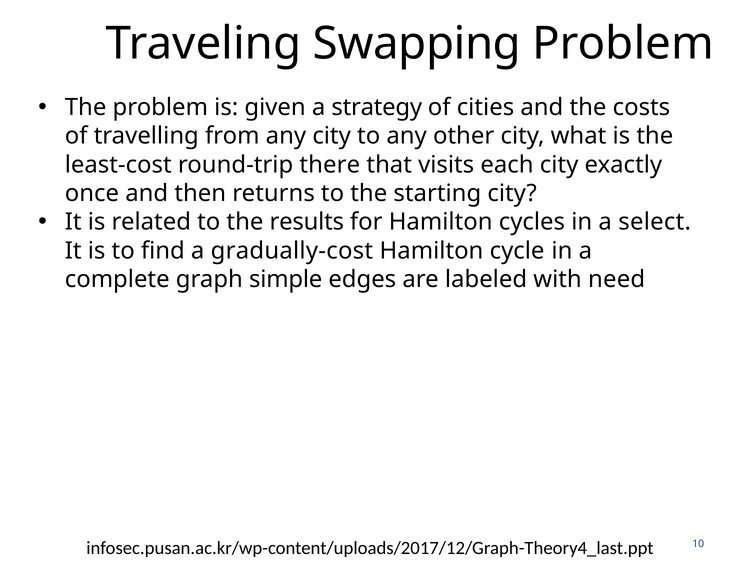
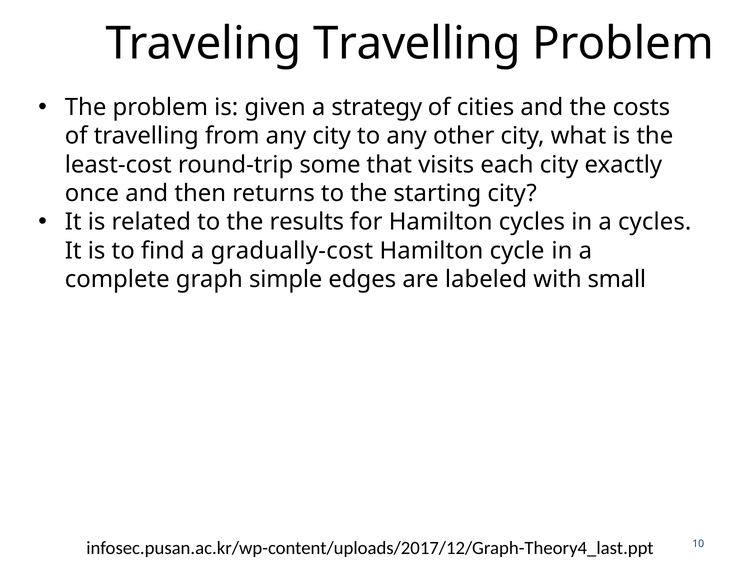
Traveling Swapping: Swapping -> Travelling (417, 44)
there: there -> some (330, 165)
a select: select -> cycles (655, 222)
need: need -> small (617, 280)
